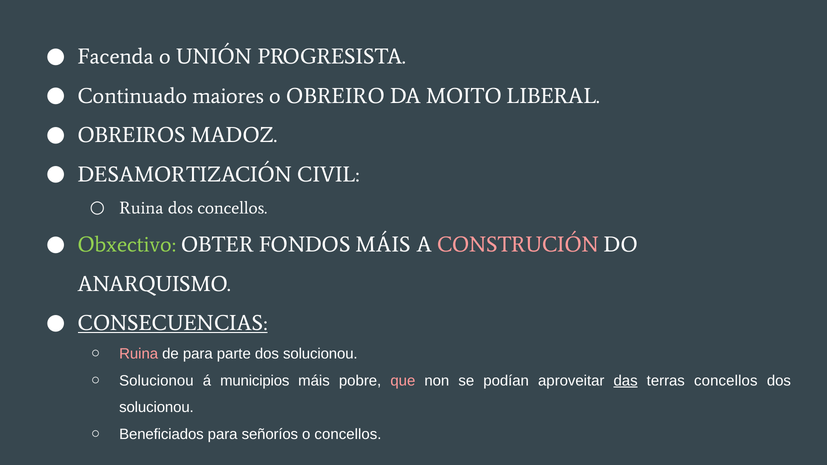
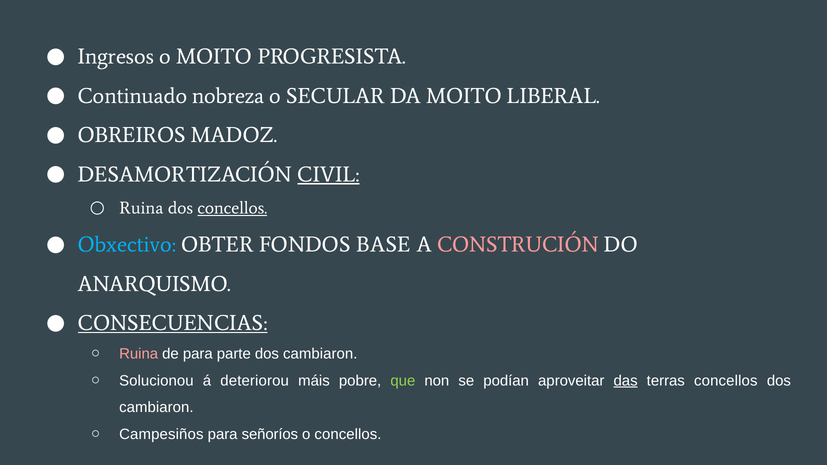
Facenda: Facenda -> Ingresos (116, 57)
o UNIÓN: UNIÓN -> MOITO (214, 57)
maiores: maiores -> nobreza (228, 96)
OBREIRO: OBREIRO -> SECULAR (336, 96)
CIVIL underline: none -> present (328, 175)
concellos underline: none -> present (232, 208)
Obxectivo colour: light green -> light blue (127, 245)
FONDOS MÁIS: MÁIS -> BASE (383, 245)
parte dos solucionou: solucionou -> cambiaron (320, 354)
municipios: municipios -> deteriorou (255, 381)
que colour: pink -> light green (403, 381)
solucionou: solucionou -> cambiaron (156, 408)
Beneficiados: Beneficiados -> Campesiños (161, 435)
